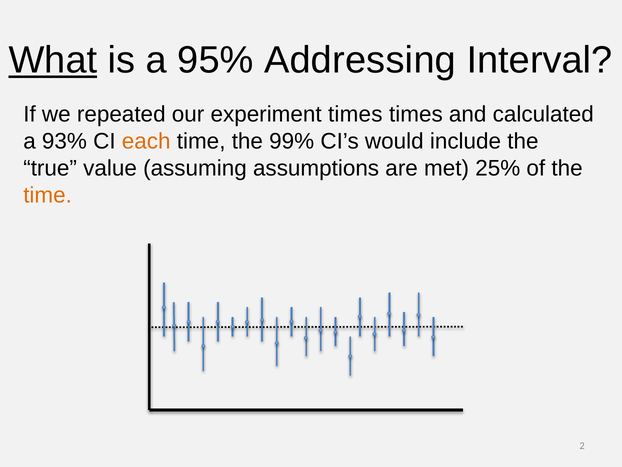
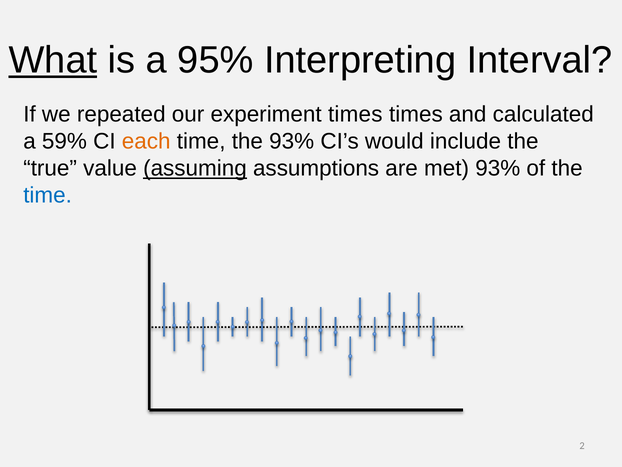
Addressing: Addressing -> Interpreting (360, 60)
93%: 93% -> 59% (64, 141)
the 99%: 99% -> 93% (292, 141)
assuming underline: none -> present (195, 168)
met 25%: 25% -> 93% (498, 168)
time colour: orange -> blue (48, 195)
